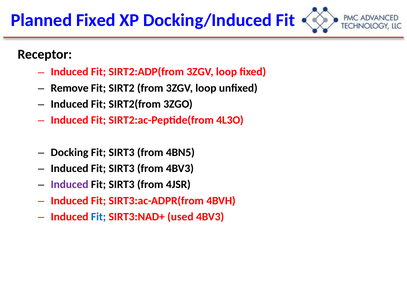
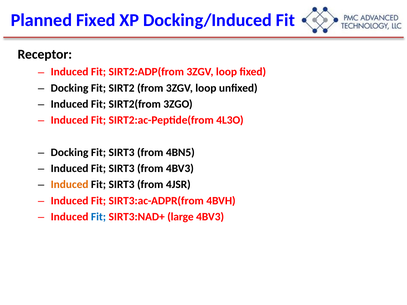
Remove: Remove -> Docking (70, 88)
Induced colour: purple -> orange (70, 185)
used: used -> large (180, 217)
